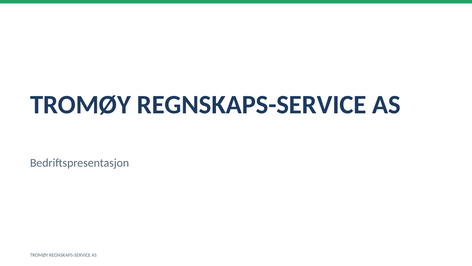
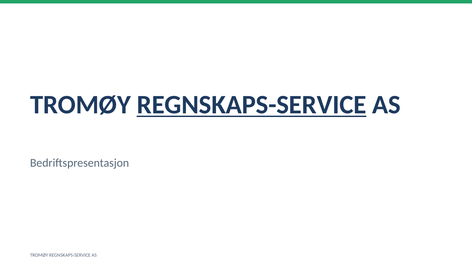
REGNSKAPS-SERVICE underline: none -> present (252, 105)
